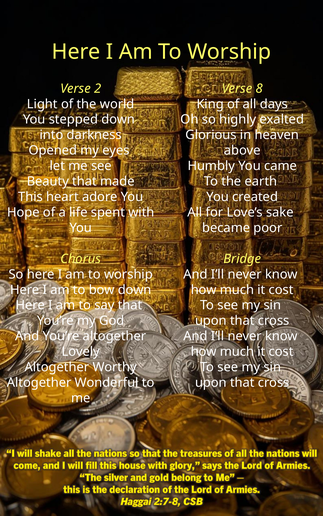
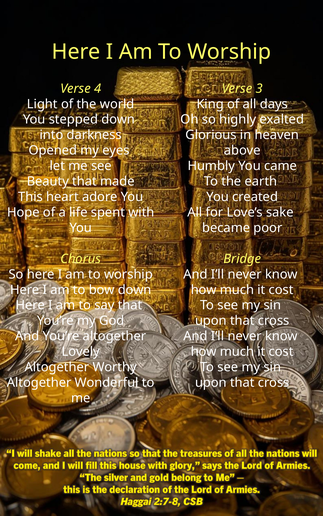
2: 2 -> 4 (98, 89)
8: 8 -> 3 (259, 89)
